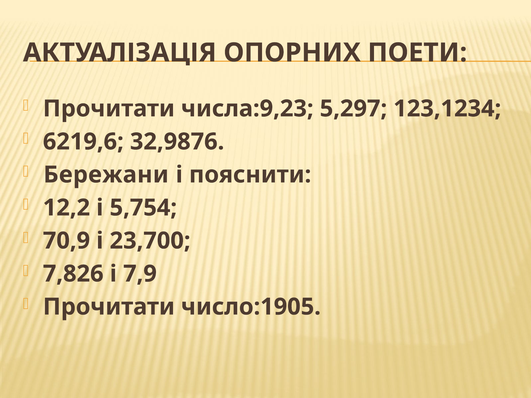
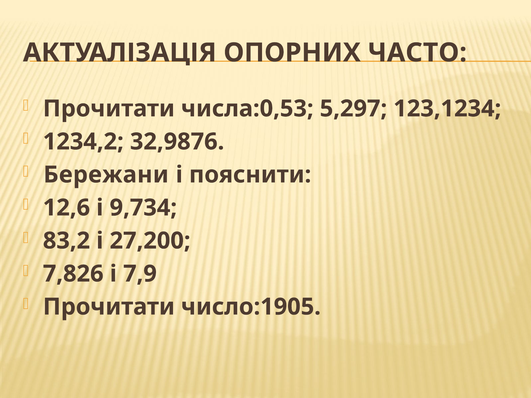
ПОЕТИ: ПОЕТИ -> ЧАСТО (417, 53)
числа:9,23: числа:9,23 -> числа:0,53 (247, 109)
6219,6: 6219,6 -> 1234,2 (83, 142)
12,2: 12,2 -> 12,6 (66, 208)
5,754: 5,754 -> 9,734 (143, 208)
70,9: 70,9 -> 83,2 (66, 241)
23,700: 23,700 -> 27,200 (150, 241)
